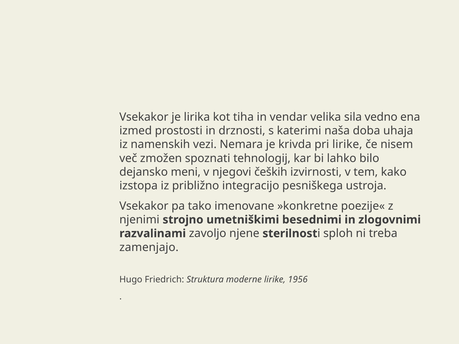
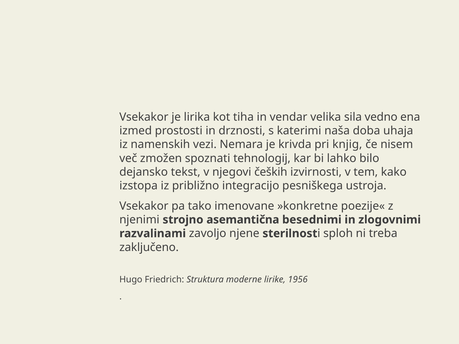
pri lirike: lirike -> knjig (347, 145)
meni: meni -> tekst (186, 172)
umetniškimi: umetniškimi -> asemantična (243, 220)
zamenjajo: zamenjajo -> zaključeno (149, 247)
